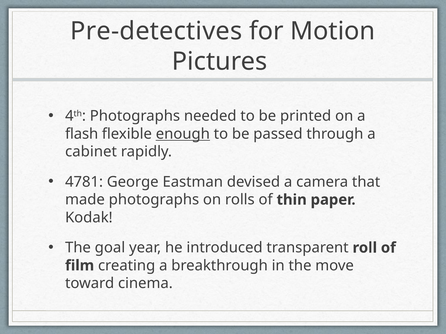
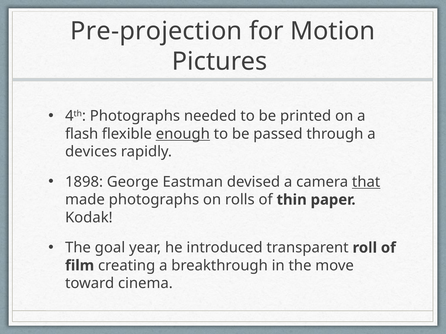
Pre-detectives: Pre-detectives -> Pre-projection (156, 31)
cabinet: cabinet -> devices (91, 152)
4781: 4781 -> 1898 (84, 182)
that underline: none -> present (366, 182)
